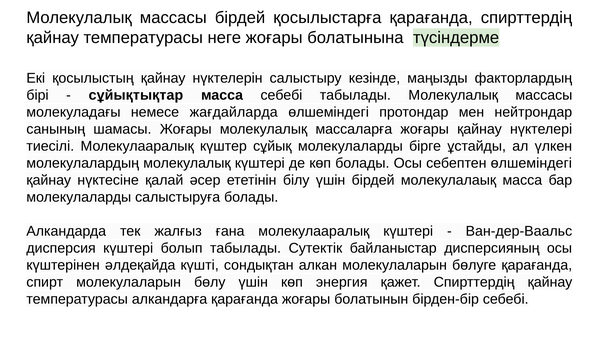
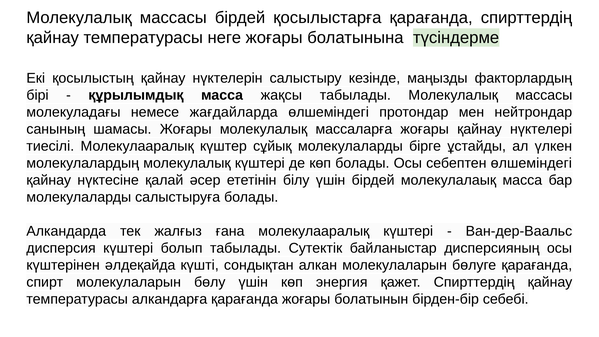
сұйықтықтар: сұйықтықтар -> құрылымдық (136, 95)
масса себебі: себебі -> жақсы (281, 95)
